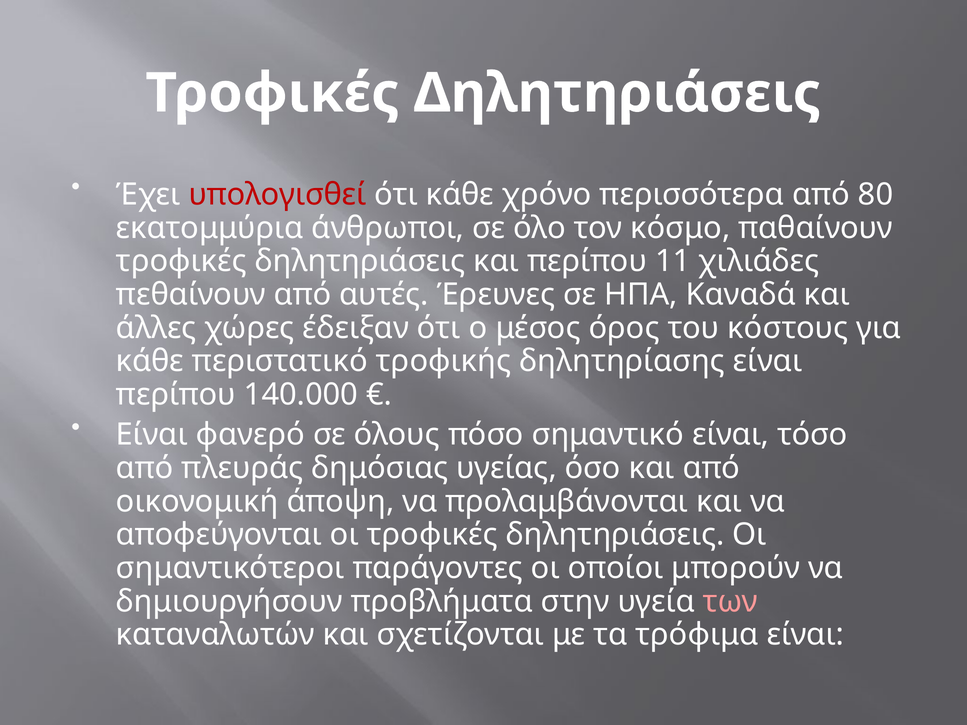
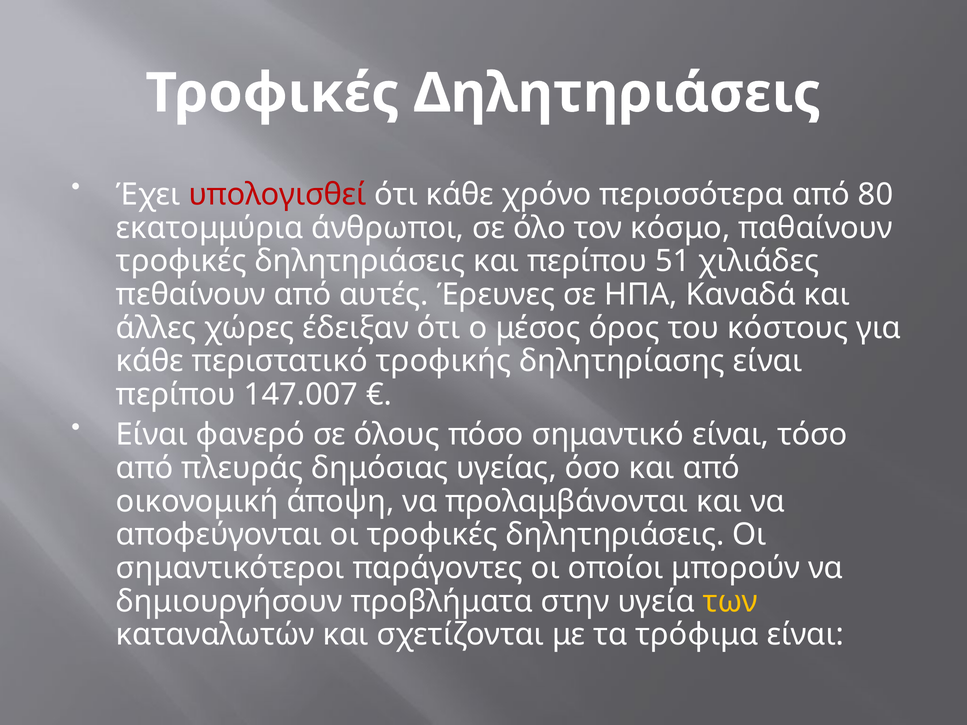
11: 11 -> 51 (673, 261)
140.000: 140.000 -> 147.007 (301, 395)
των colour: pink -> yellow (730, 602)
